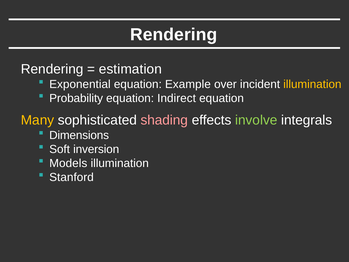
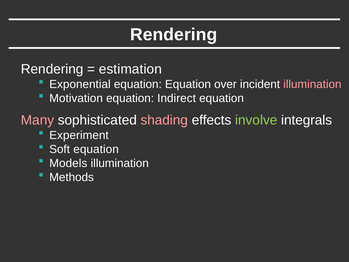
equation Example: Example -> Equation (188, 84)
illumination colour: yellow -> pink (312, 84)
Probability: Probability -> Motivation (76, 98)
Many colour: yellow -> pink (38, 120)
Dimensions: Dimensions -> Experiment (79, 135)
Soft inversion: inversion -> equation (96, 149)
Stanford: Stanford -> Methods (72, 177)
